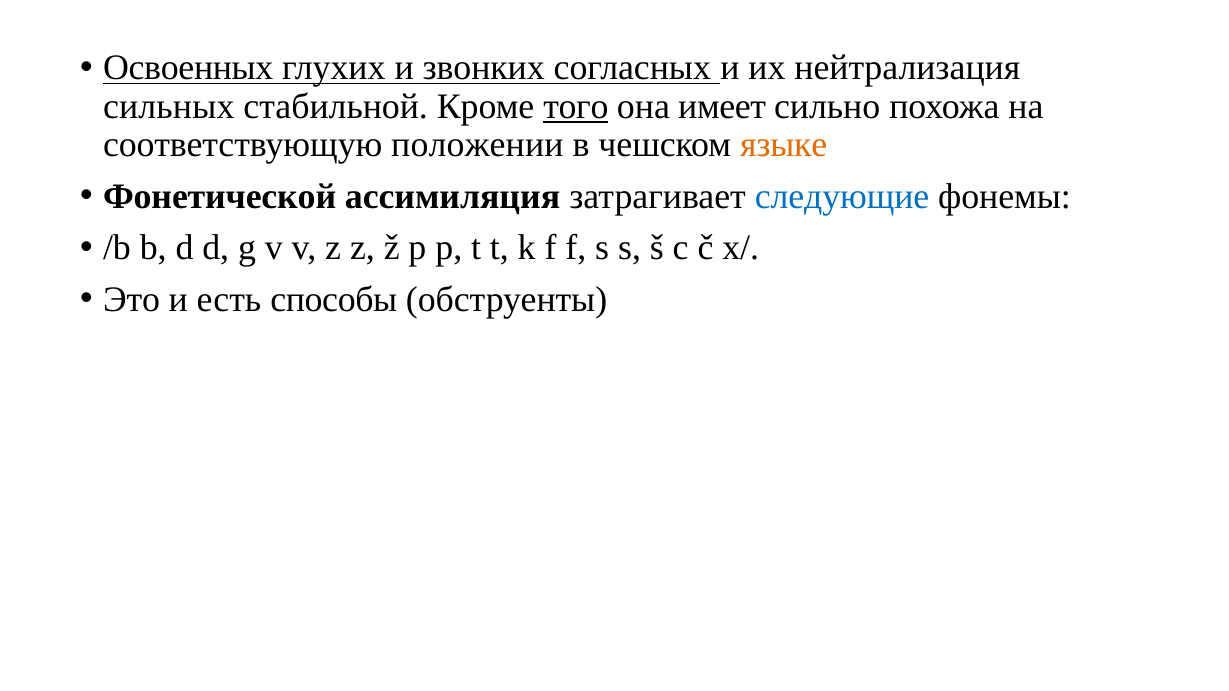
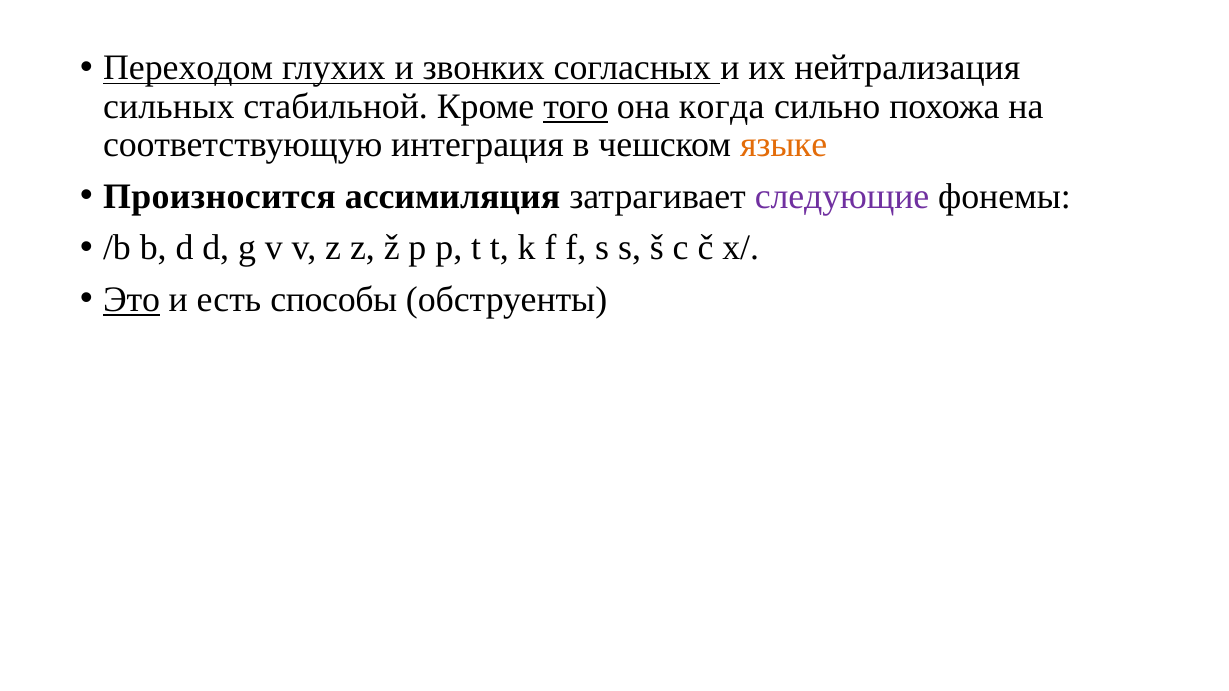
Освоенных: Освоенных -> Переходом (188, 68)
имеет: имеет -> когда (722, 106)
положении: положении -> интеграция (477, 145)
Фонетической: Фонетической -> Произносится (219, 197)
следующие colour: blue -> purple (842, 197)
Это underline: none -> present (132, 299)
